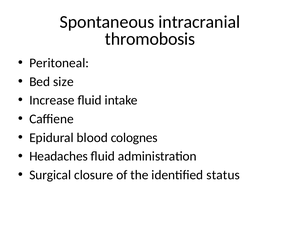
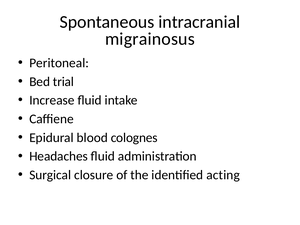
thromobosis: thromobosis -> migrainosus (150, 39)
size: size -> trial (64, 82)
status: status -> acting (223, 175)
